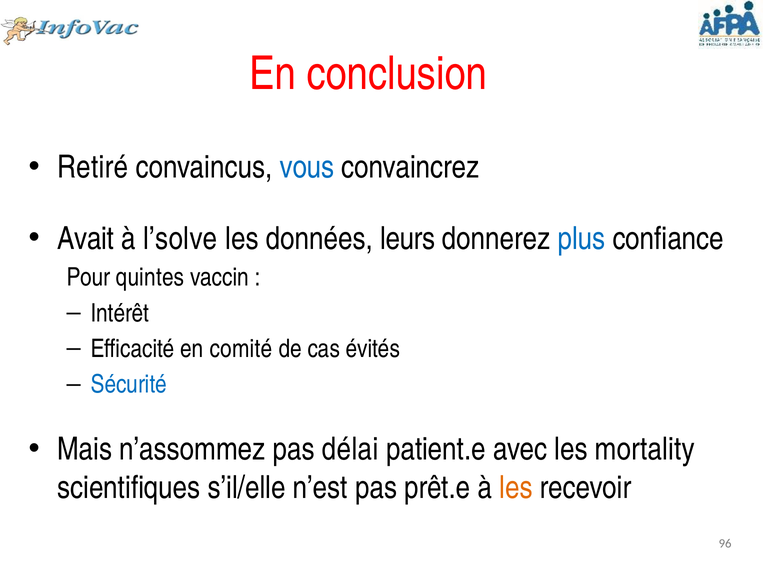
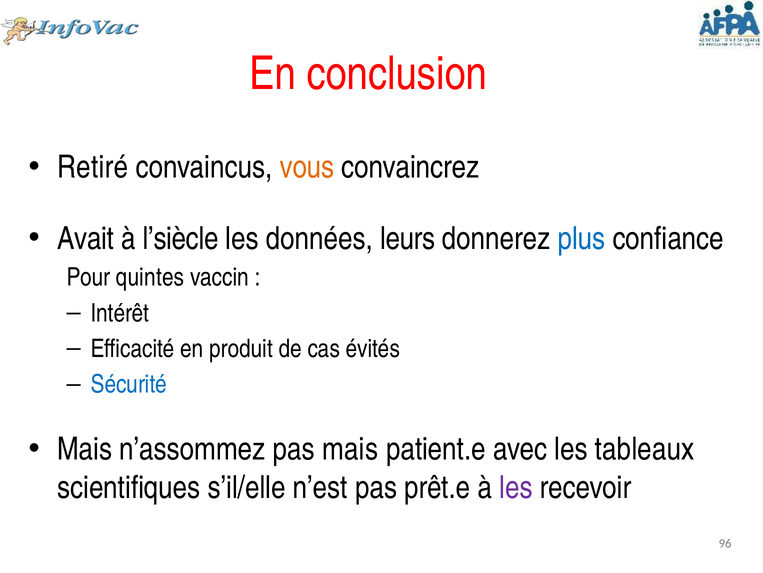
vous colour: blue -> orange (307, 167)
l’solve: l’solve -> l’siècle (181, 238)
comité: comité -> produit (241, 348)
pas délai: délai -> mais (350, 449)
mortality: mortality -> tableaux (645, 449)
les colour: orange -> purple (516, 487)
